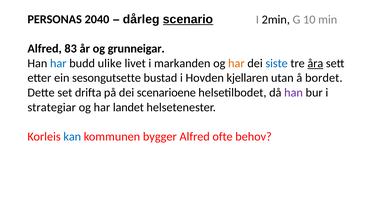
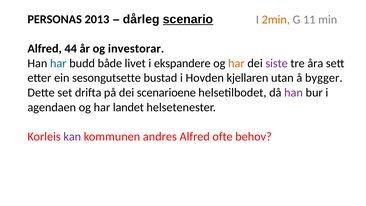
2040: 2040 -> 2013 (97, 19)
2min colour: black -> orange (276, 20)
10: 10 -> 11 (309, 20)
83: 83 -> 44 (71, 49)
grunneigar: grunneigar -> investorar (136, 49)
ulike: ulike -> både (110, 63)
markanden: markanden -> ekspandere (182, 63)
siste colour: blue -> purple (277, 63)
åra underline: present -> none (315, 63)
bordet: bordet -> bygger (324, 78)
strategiar: strategiar -> agendaen (52, 107)
kan colour: blue -> purple (72, 136)
bygger: bygger -> andres (160, 136)
